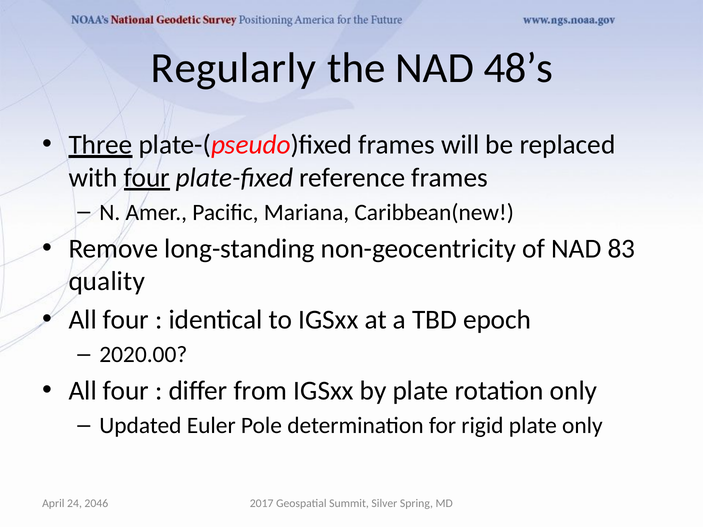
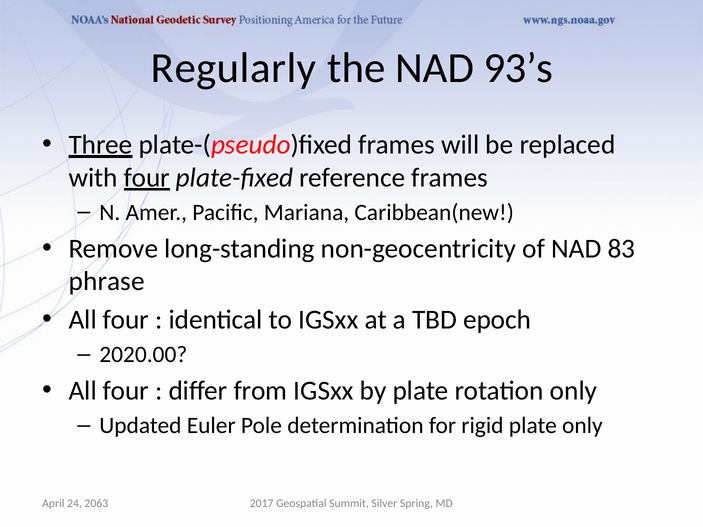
48’s: 48’s -> 93’s (518, 68)
quality: quality -> phrase (107, 282)
2046: 2046 -> 2063 (96, 504)
